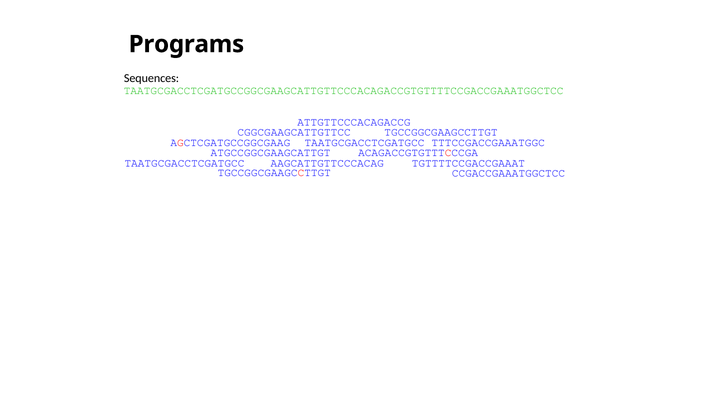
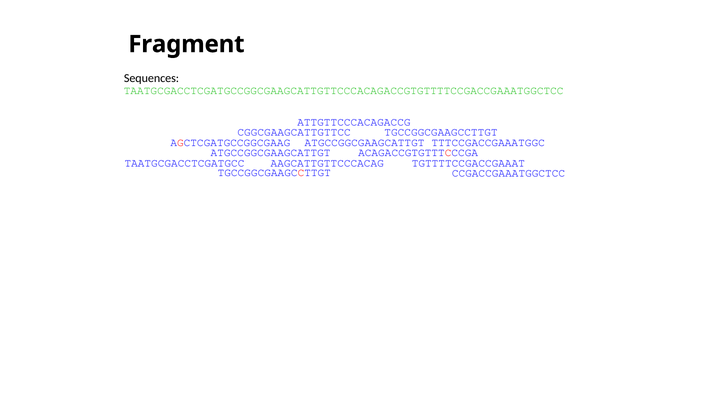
Programs: Programs -> Fragment (186, 44)
TAATGCGACCTCGATGCC: TAATGCGACCTCGATGCC -> ATGCCGGCGAAGCATTGT (365, 142)
